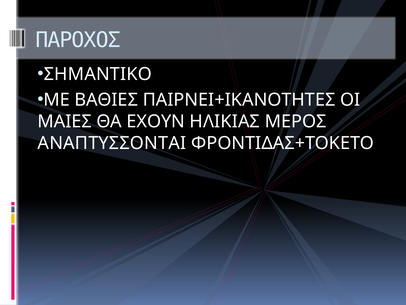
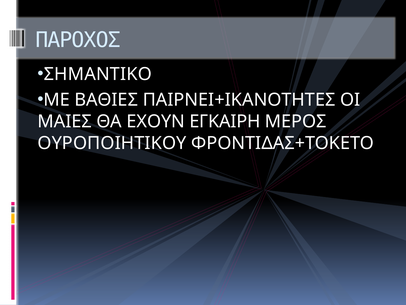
ΗΛΙΚΙΑΣ: ΗΛΙΚΙΑΣ -> ΕΓΚΑΙΡΗ (225, 121)
ΑΝΑΠΤΥΣΣΟΝΤΑΙ: ΑΝΑΠΤΥΣΣΟΝΤΑΙ -> ΟΥΡΟΠΟΙΗΤΙΚΟΥ (112, 143)
